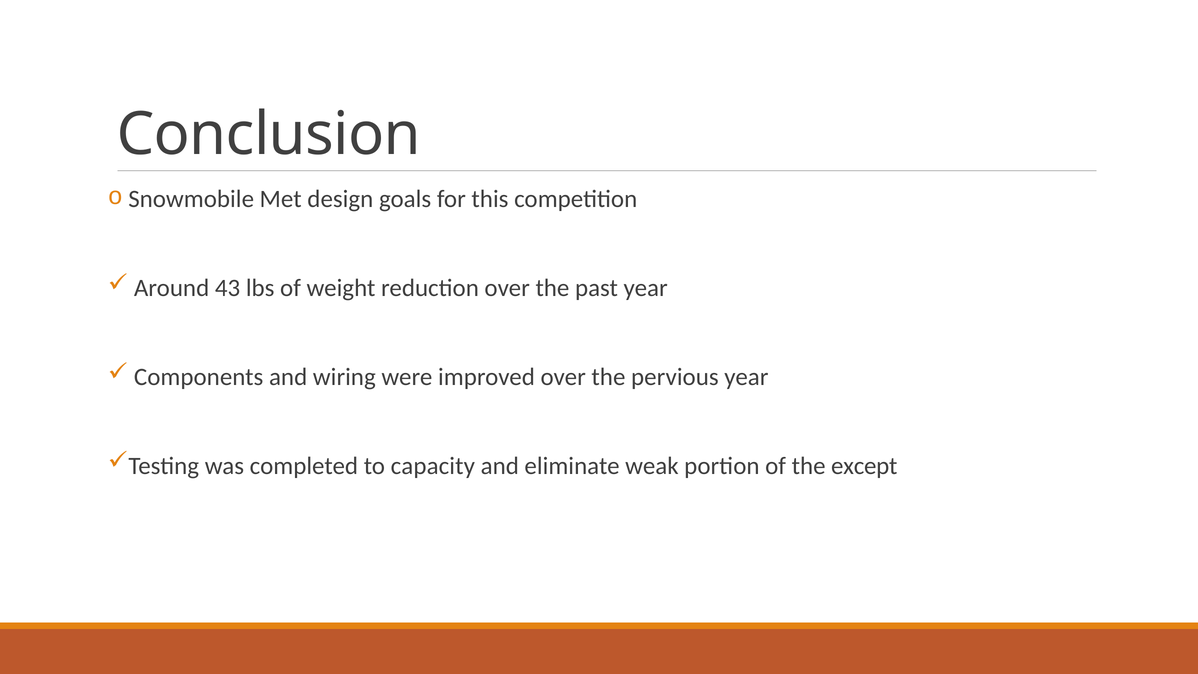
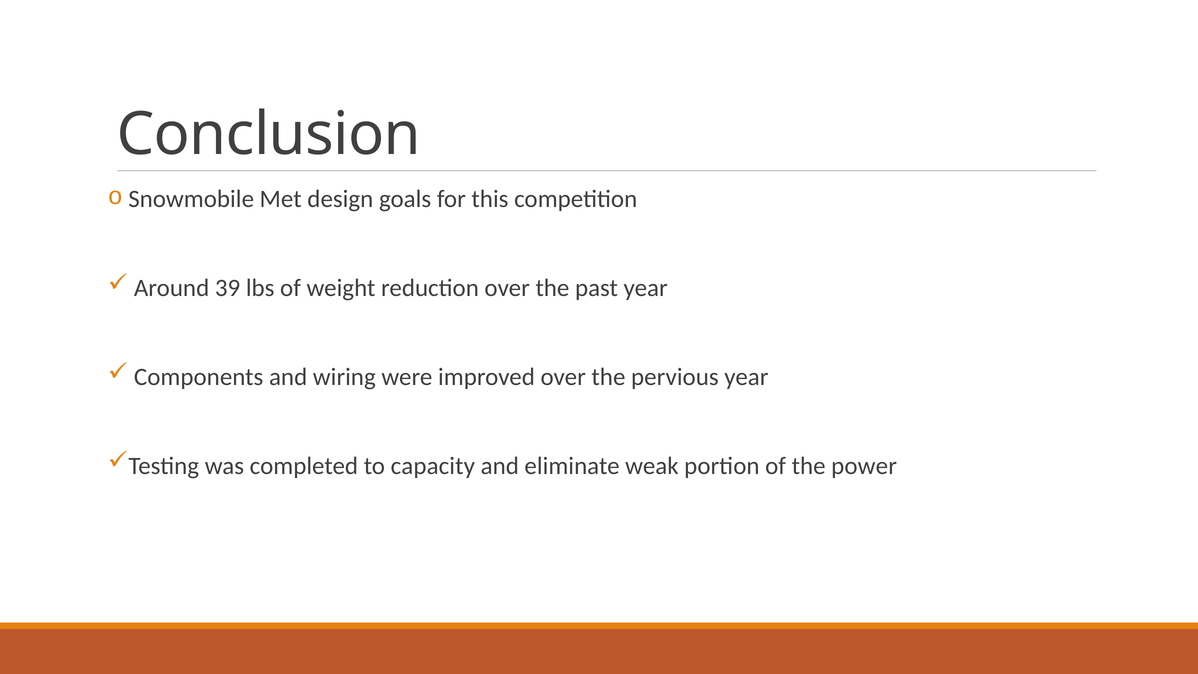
43: 43 -> 39 (228, 288)
except: except -> power (864, 466)
